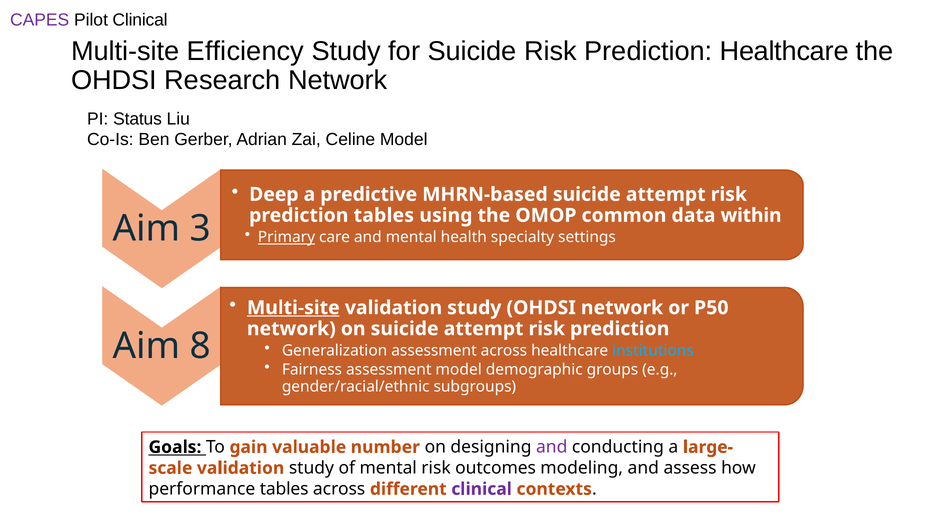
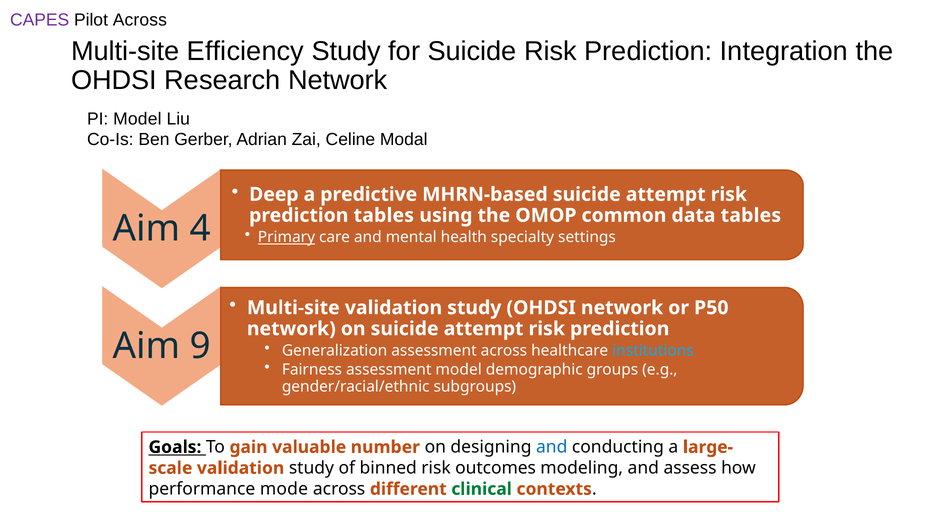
Pilot Clinical: Clinical -> Across (140, 20)
Prediction Healthcare: Healthcare -> Integration (784, 51)
PI Status: Status -> Model (137, 119)
Celine Model: Model -> Modal (404, 140)
data within: within -> tables (751, 216)
3: 3 -> 4 (200, 229)
Multi-site underline: present -> none (293, 308)
8: 8 -> 9 (200, 346)
and colour: purple -> blue (552, 447)
of mental: mental -> binned (388, 468)
performance tables: tables -> mode (284, 489)
clinical colour: purple -> green (482, 489)
